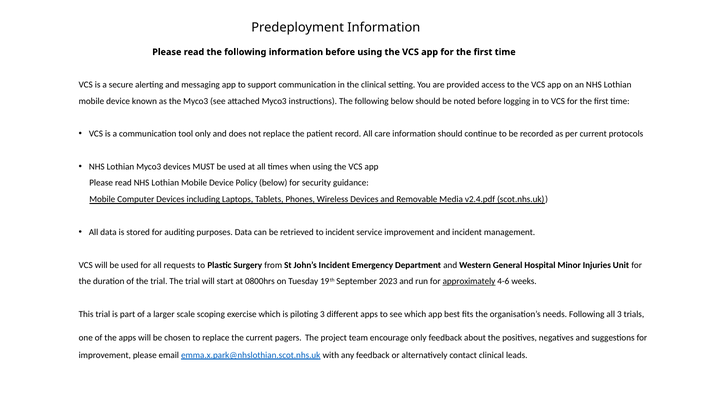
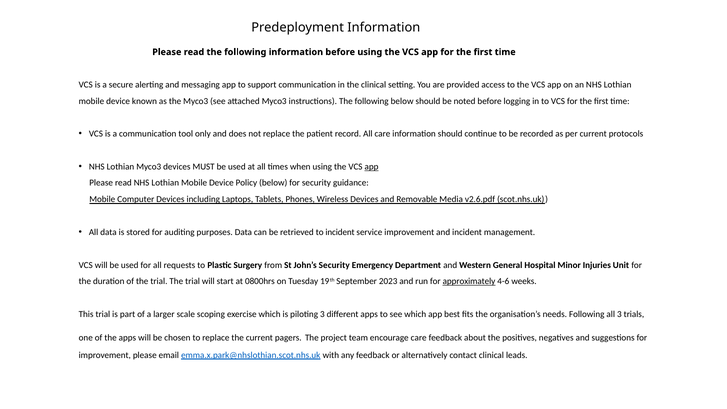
app underline: none -> present (371, 167)
v2.4.pdf: v2.4.pdf -> v2.6.pdf (480, 199)
John’s Incident: Incident -> Security (334, 265)
encourage only: only -> care (419, 338)
